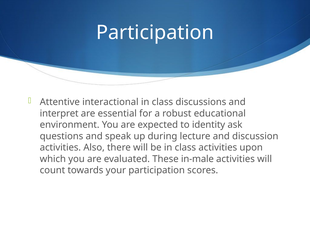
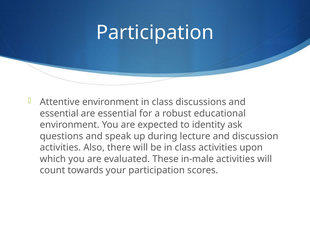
Attentive interactional: interactional -> environment (110, 102)
interpret: interpret -> essential (59, 113)
